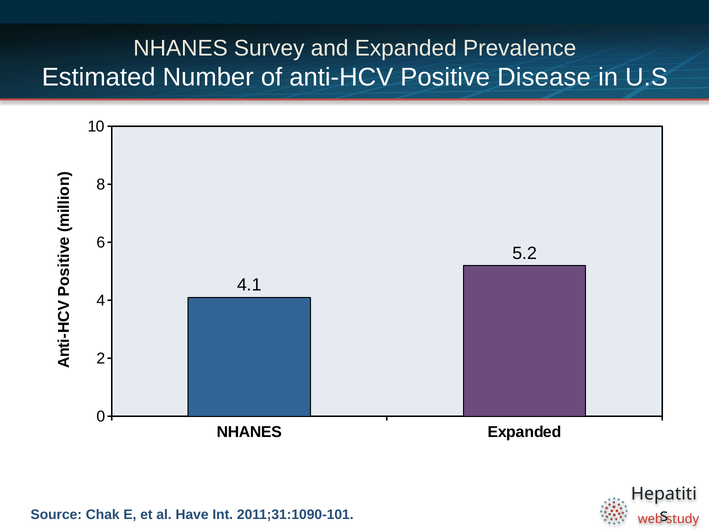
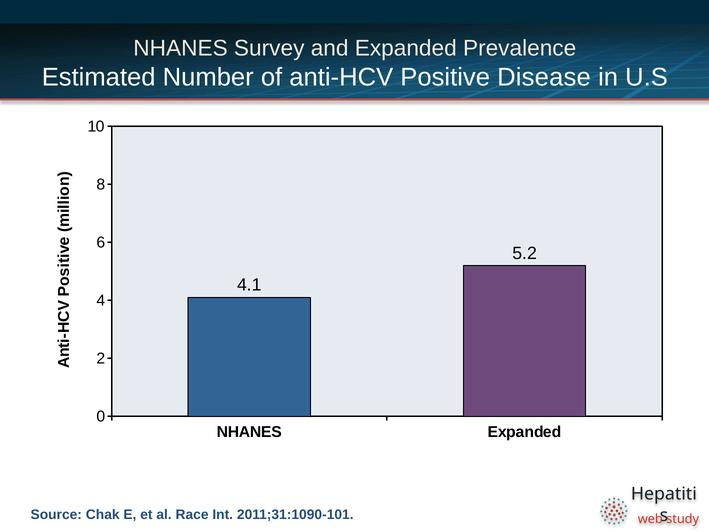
Have: Have -> Race (192, 514)
